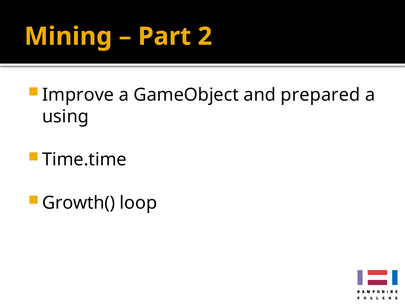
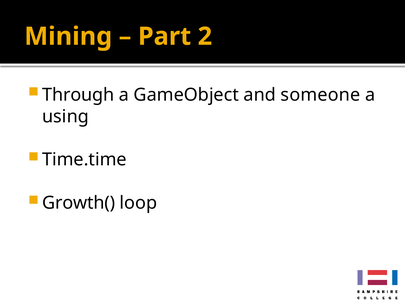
Improve: Improve -> Through (78, 95)
prepared: prepared -> someone (320, 95)
